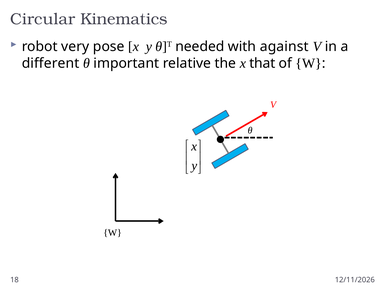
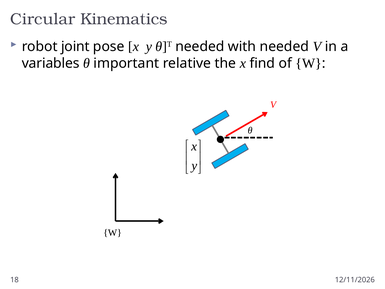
very: very -> joint (75, 46)
with against: against -> needed (284, 46)
different: different -> variables (51, 63)
that: that -> find (262, 63)
